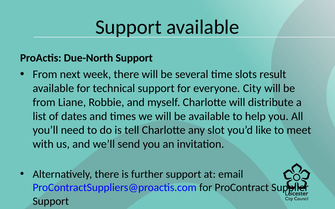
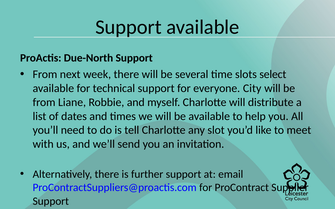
result: result -> select (273, 75)
